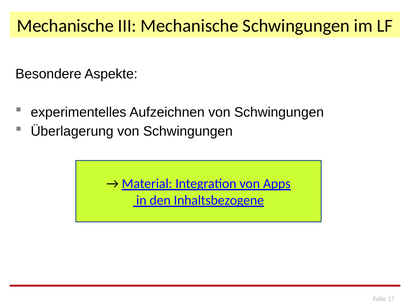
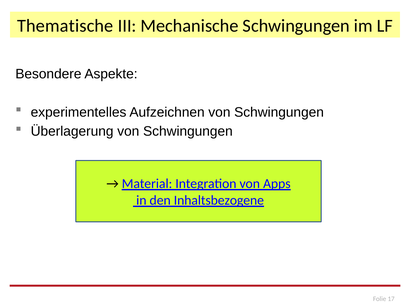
Mechanische: Mechanische -> Thematische (65, 26)
